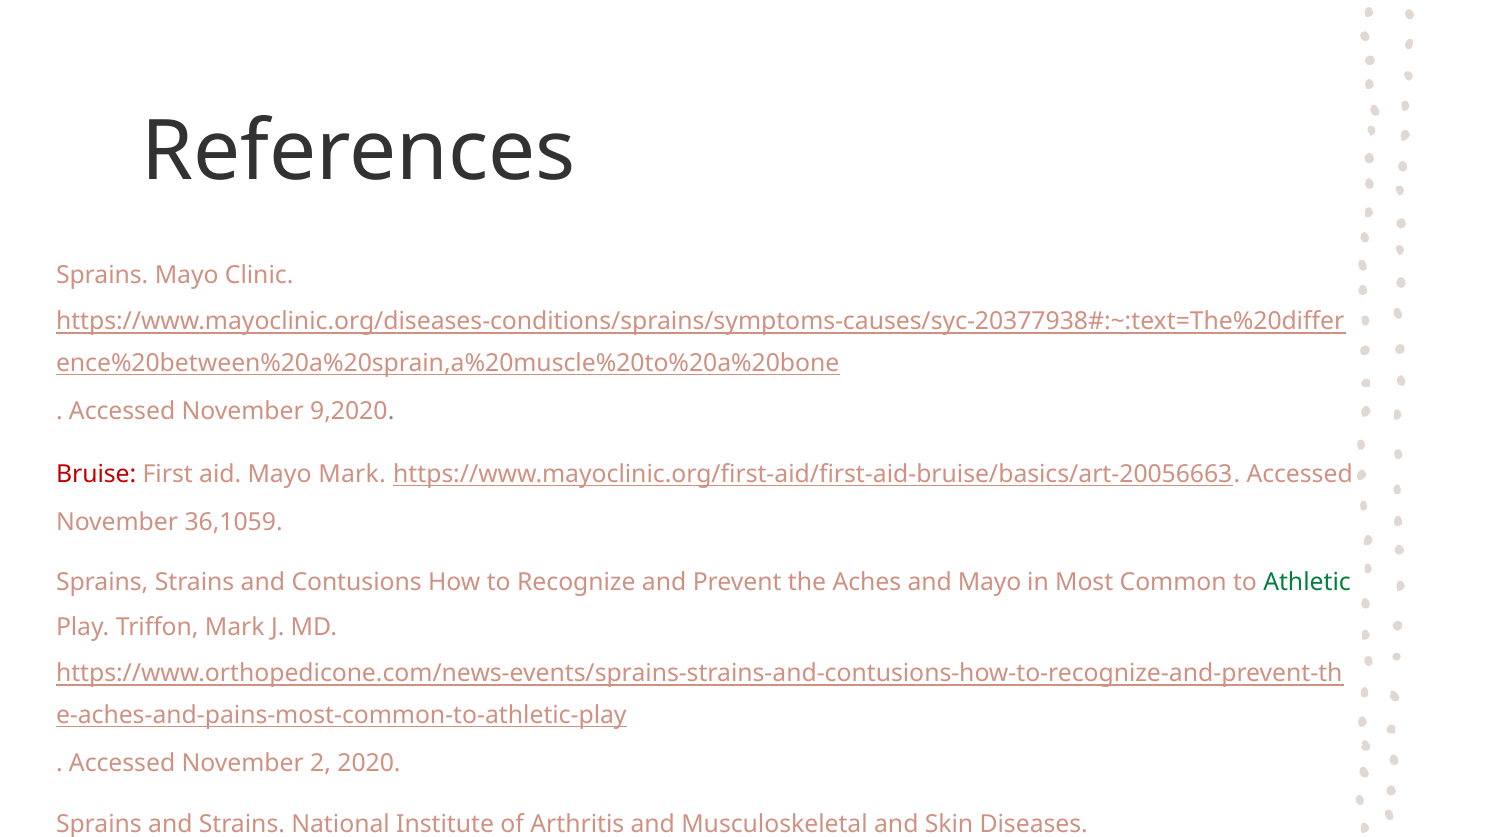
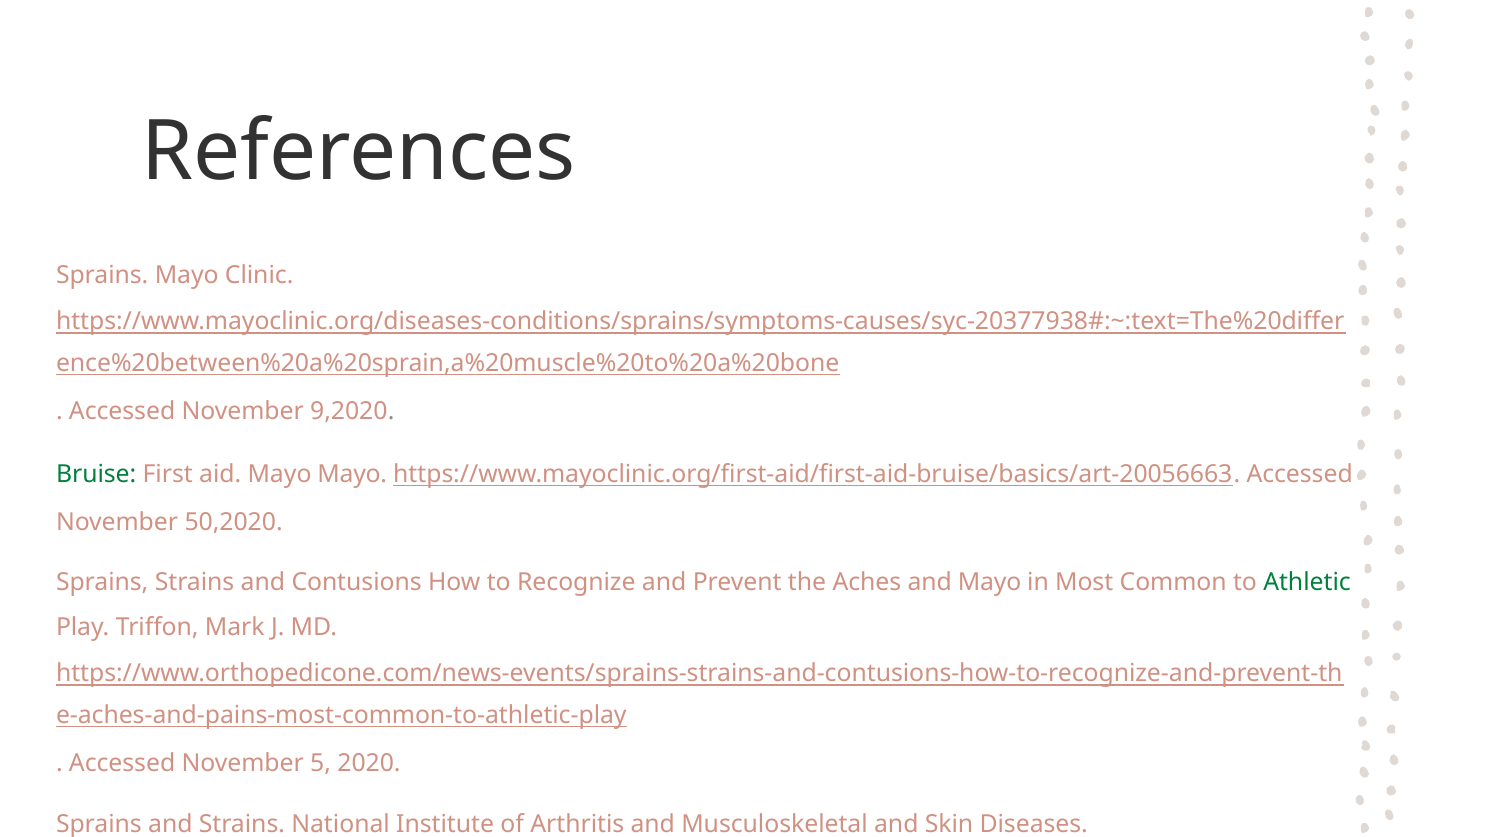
Bruise colour: red -> green (96, 474)
Mayo Mark: Mark -> Mayo (352, 474)
36,1059: 36,1059 -> 50,2020 (234, 522)
2: 2 -> 5 (321, 764)
